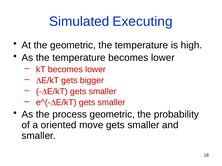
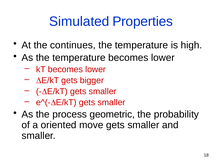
Executing: Executing -> Properties (143, 21)
the geometric: geometric -> continues (73, 45)
